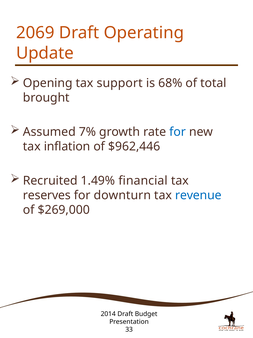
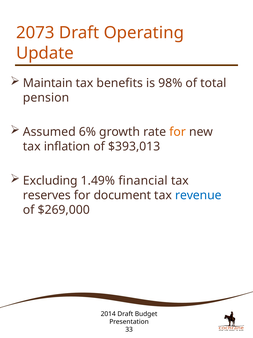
2069: 2069 -> 2073 (35, 33)
Opening: Opening -> Maintain (48, 83)
support: support -> benefits (120, 83)
68%: 68% -> 98% (170, 83)
brought: brought -> pension (46, 97)
7%: 7% -> 6% (87, 132)
for colour: blue -> orange (178, 132)
$962,446: $962,446 -> $393,013 (134, 146)
Recruited: Recruited -> Excluding (50, 180)
downturn: downturn -> document (122, 195)
